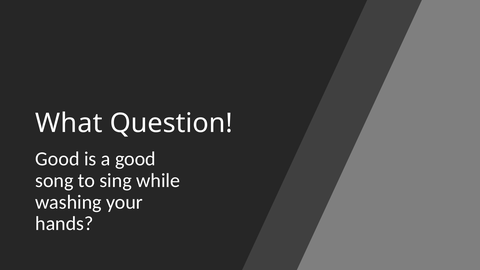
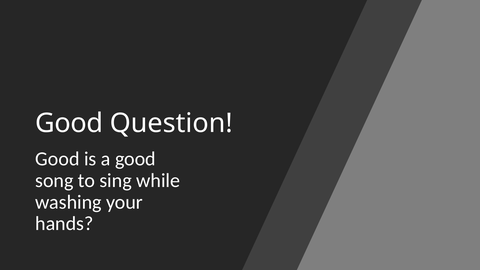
What: What -> Good (69, 123)
